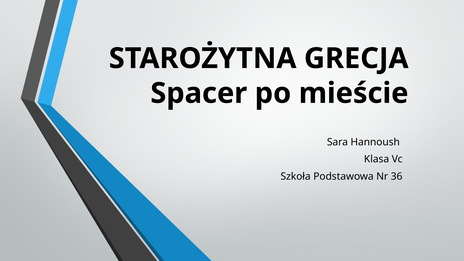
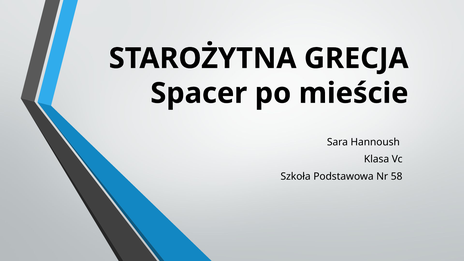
36: 36 -> 58 (397, 176)
